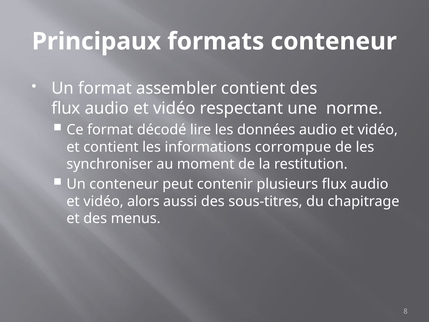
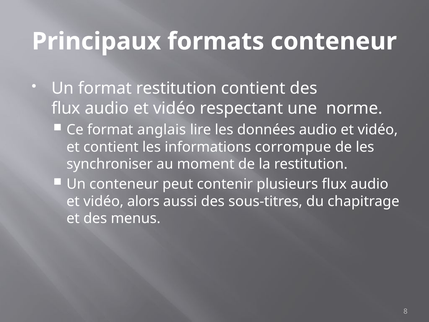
format assembler: assembler -> restitution (177, 88)
décodé: décodé -> anglais (162, 130)
